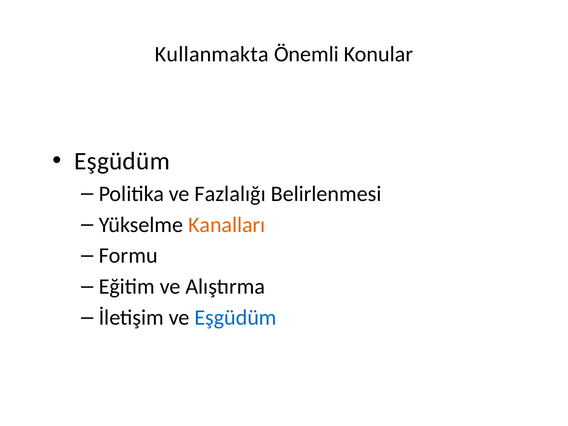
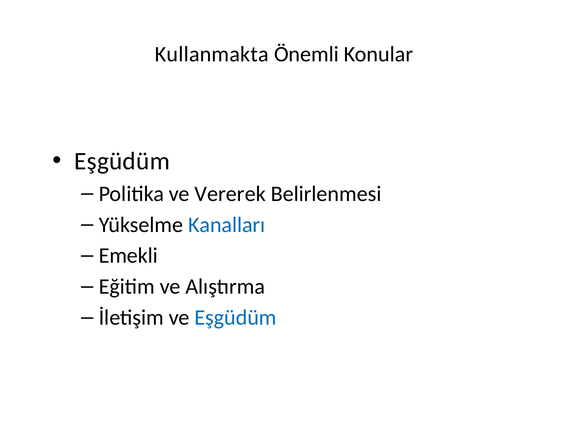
Fazlalığı: Fazlalığı -> Vererek (230, 194)
Kanalları colour: orange -> blue (227, 225)
Formu: Formu -> Emekli (128, 256)
